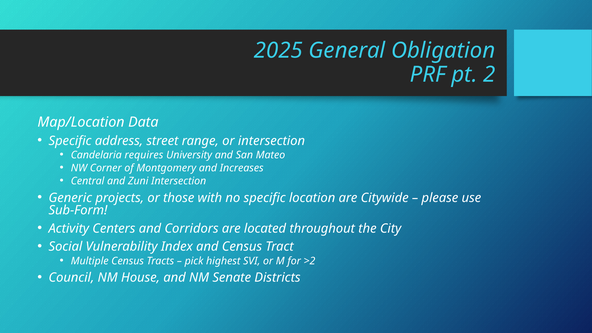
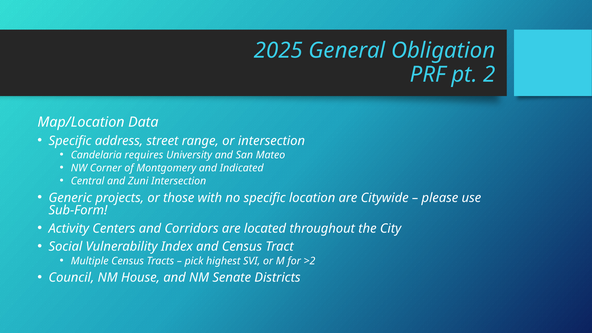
Increases: Increases -> Indicated (242, 168)
